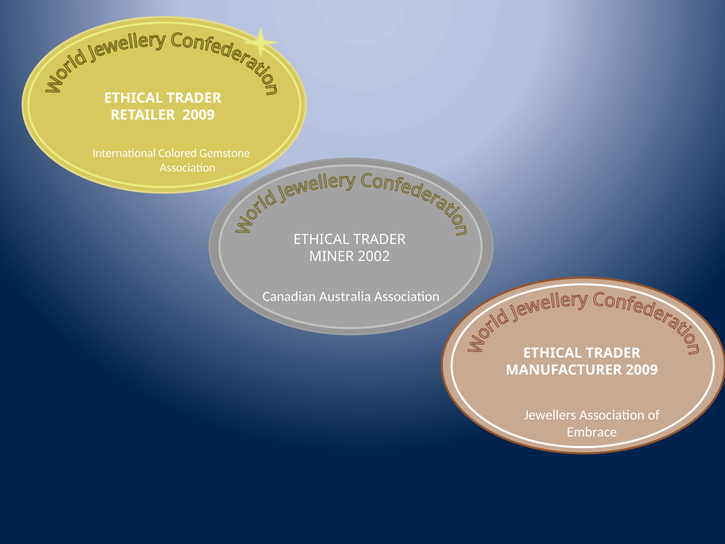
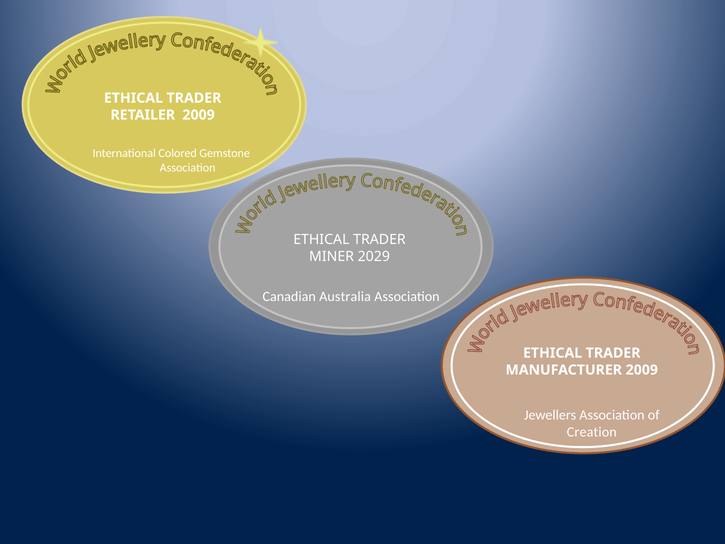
2002: 2002 -> 2029 (374, 256)
Embrace: Embrace -> Creation (592, 432)
